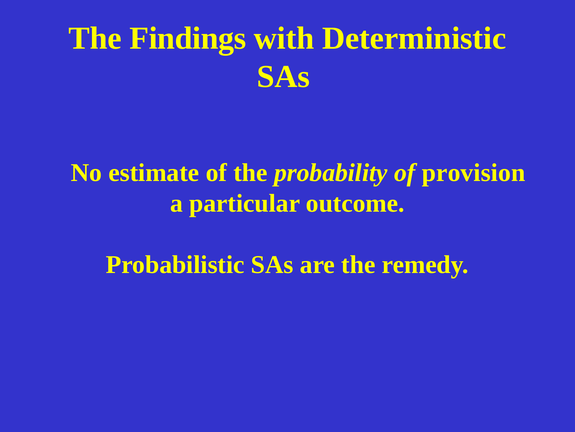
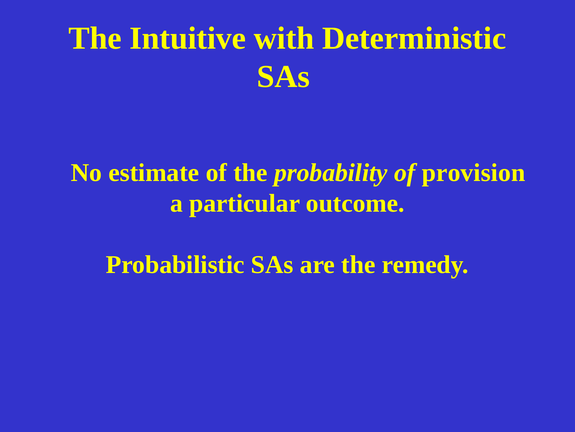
Findings: Findings -> Intuitive (188, 38)
